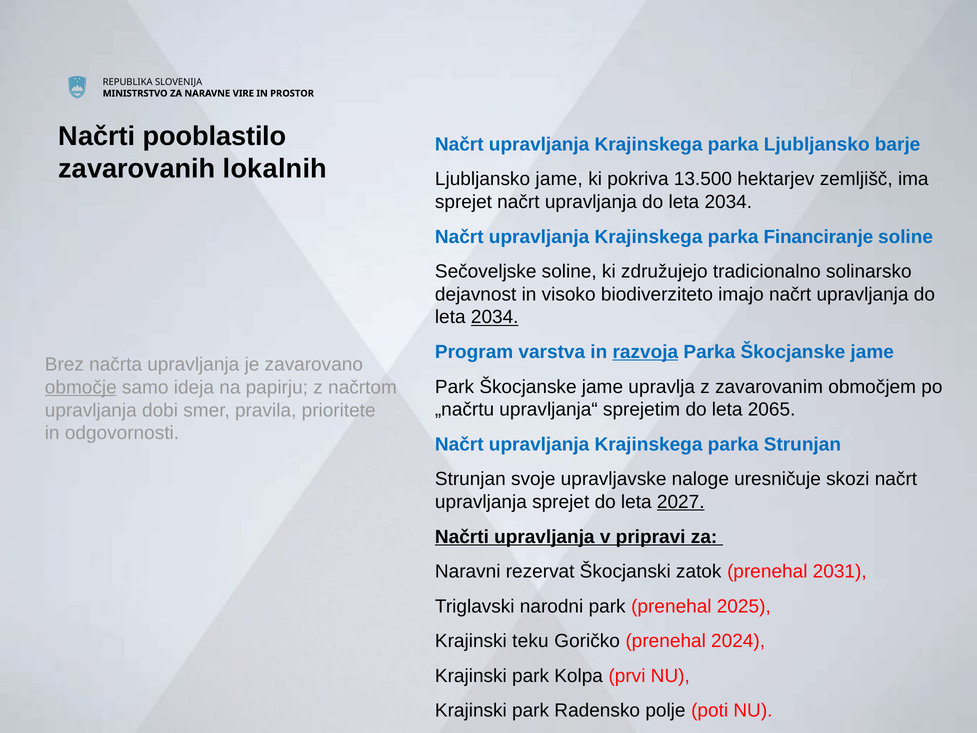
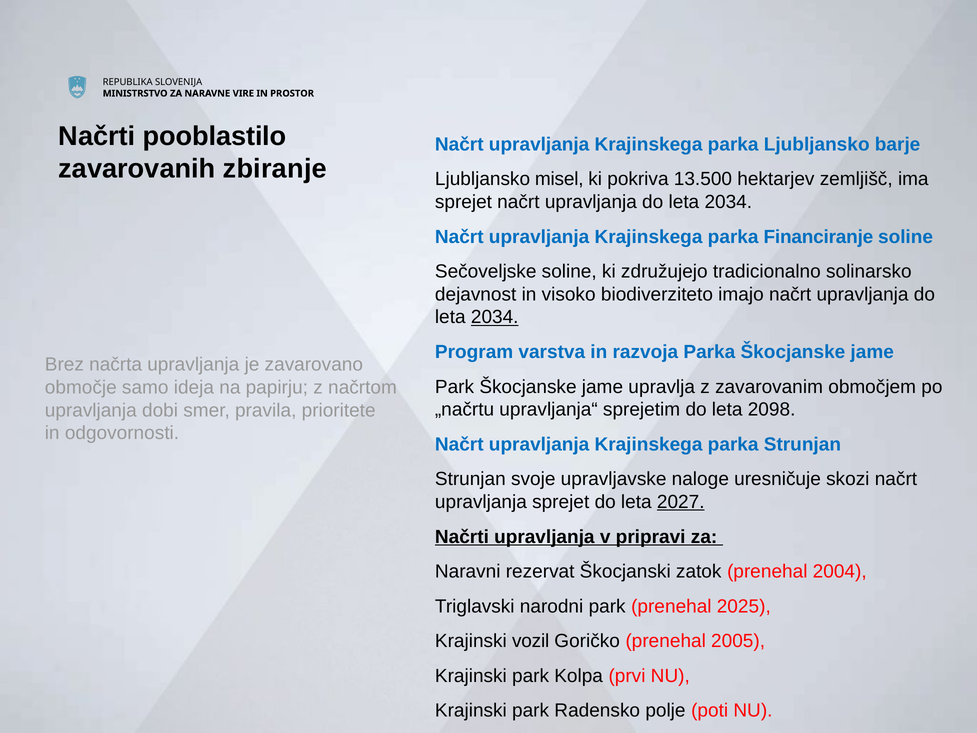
lokalnih: lokalnih -> zbiranje (275, 169)
Ljubljansko jame: jame -> misel (559, 179)
razvoja underline: present -> none (645, 352)
območje underline: present -> none (81, 387)
2065: 2065 -> 2098 (772, 409)
2031: 2031 -> 2004 (840, 571)
teku: teku -> vozil (531, 641)
2024: 2024 -> 2005 (738, 641)
